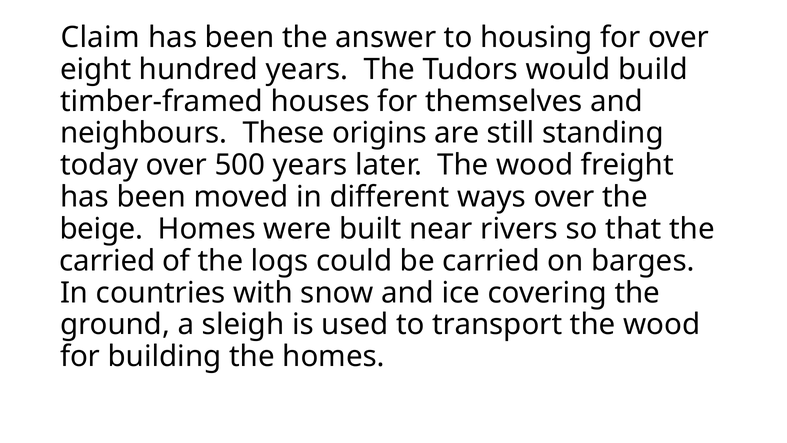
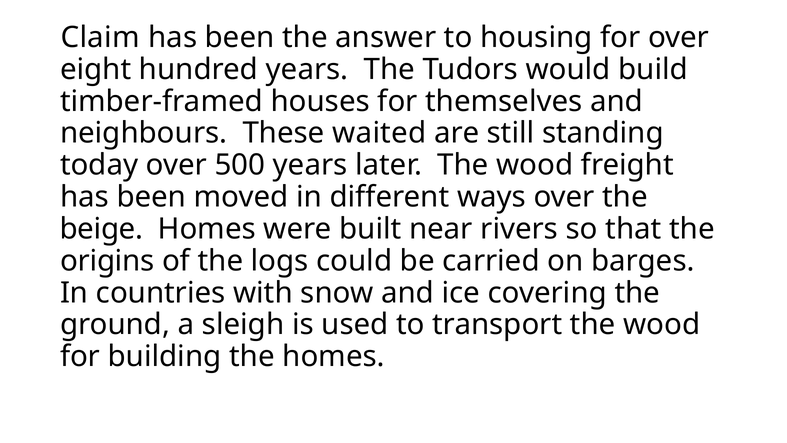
origins: origins -> waited (379, 133)
carried: carried -> origins (107, 261)
